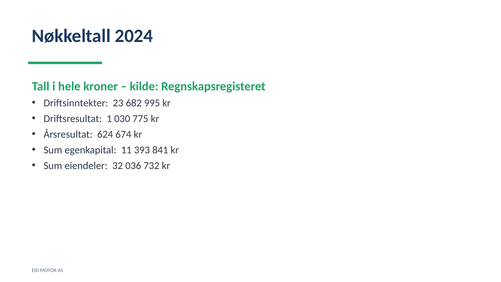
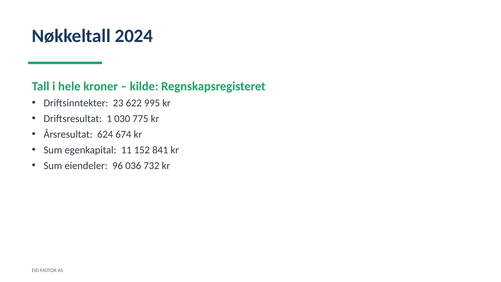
682: 682 -> 622 (134, 103)
393: 393 -> 152 (142, 150)
32: 32 -> 96 (118, 166)
